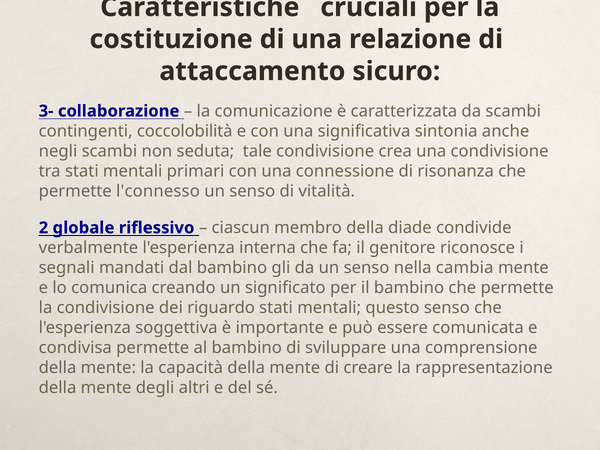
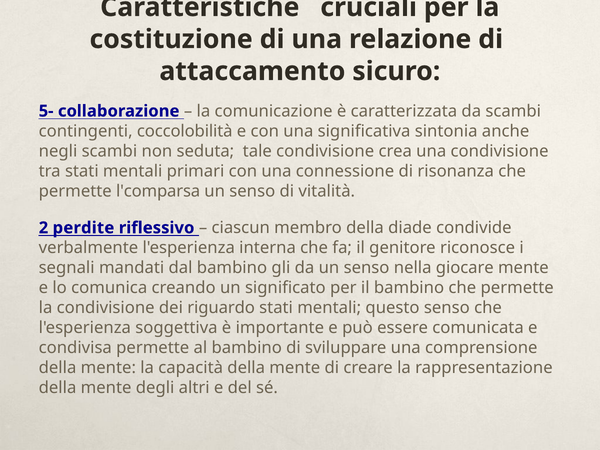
3-: 3- -> 5- (46, 111)
l'connesso: l'connesso -> l'comparsa (158, 191)
globale: globale -> perdite (83, 228)
cambia: cambia -> giocare (465, 268)
